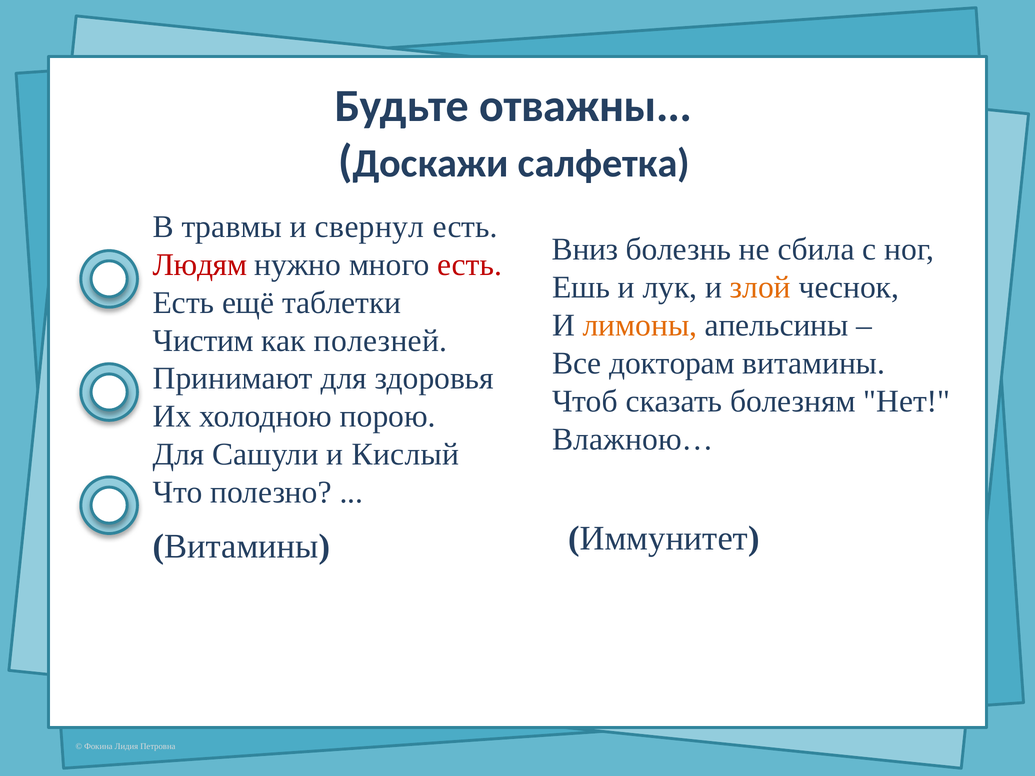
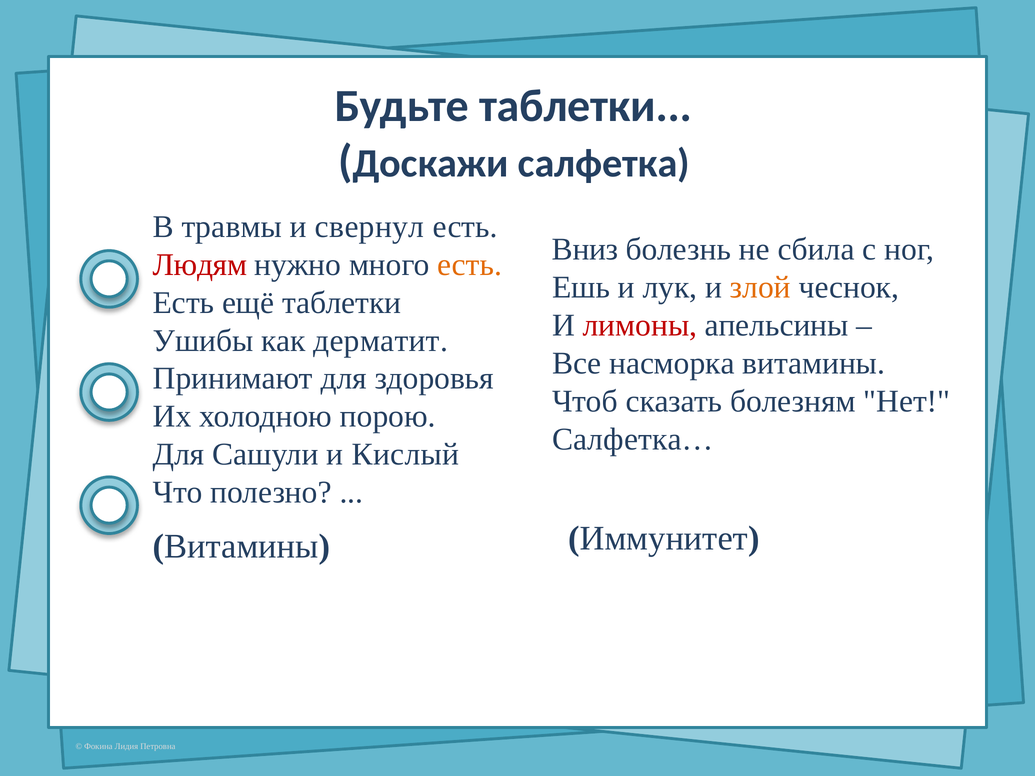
Будьте отважны: отважны -> таблетки (586, 106)
есть colour: red -> orange (470, 265)
лимоны colour: orange -> red (640, 325)
Чистим: Чистим -> Ушибы (203, 341)
полезней: полезней -> дерматит (381, 341)
докторам: докторам -> насморка (672, 363)
Влажною…: Влажною… -> Салфетка… (633, 439)
